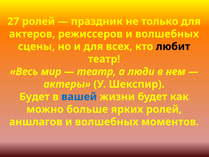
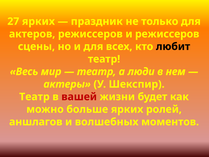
27 ролей: ролей -> ярких (38, 21)
режиссеров и волшебных: волшебных -> режиссеров (167, 34)
Будет: Будет -> Театр (34, 97)
вашей colour: blue -> red (79, 97)
